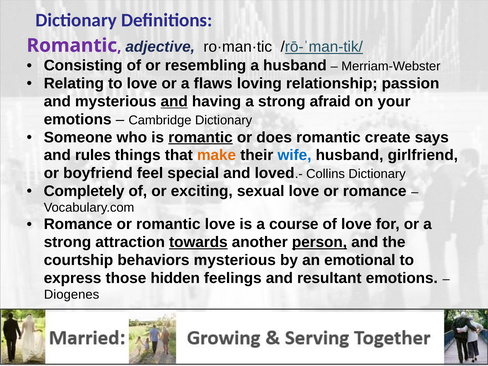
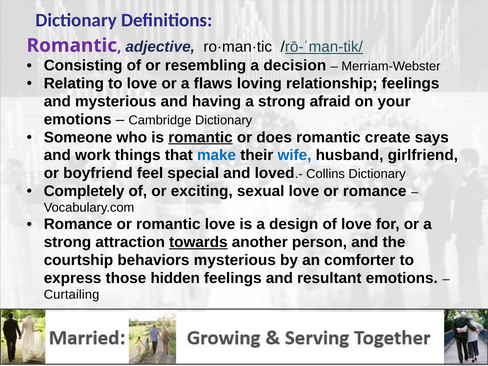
a husband: husband -> decision (295, 66)
relationship passion: passion -> feelings (411, 84)
and underline: present -> none (174, 101)
rules: rules -> work (93, 155)
make colour: orange -> blue (217, 155)
course: course -> design (294, 224)
person underline: present -> none (319, 242)
emotional: emotional -> comforter (360, 260)
Diogenes: Diogenes -> Curtailing (72, 295)
